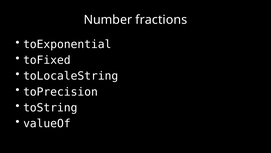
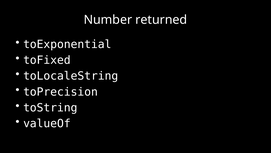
fractions: fractions -> returned (161, 20)
